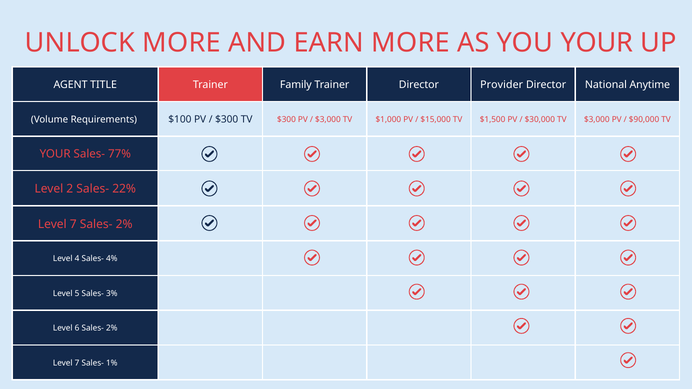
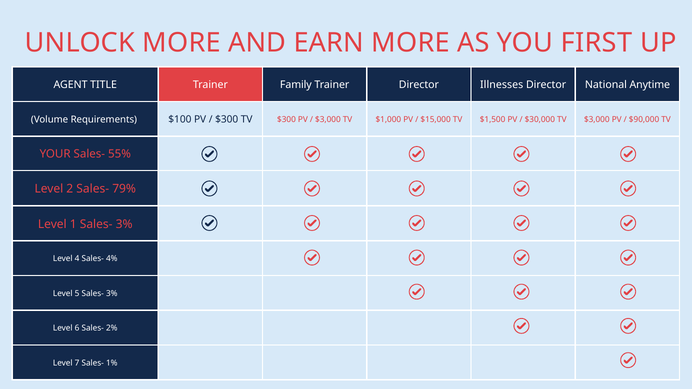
YOU YOUR: YOUR -> FIRST (596, 43)
Provider: Provider -> Illnesses (502, 85)
77%: 77% -> 55% (119, 154)
22%: 22% -> 79% (124, 189)
7: 7 -> 1 (73, 224)
2%: 2% -> 3% (124, 224)
